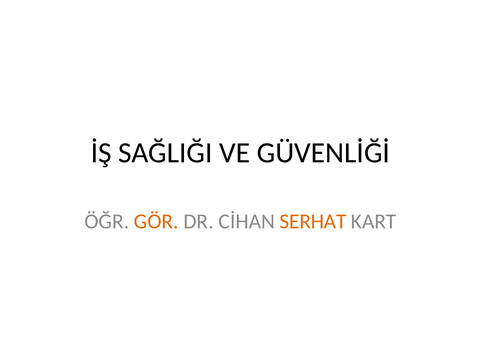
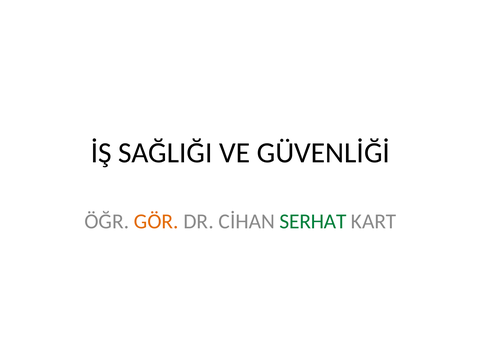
SERHAT colour: orange -> green (313, 221)
